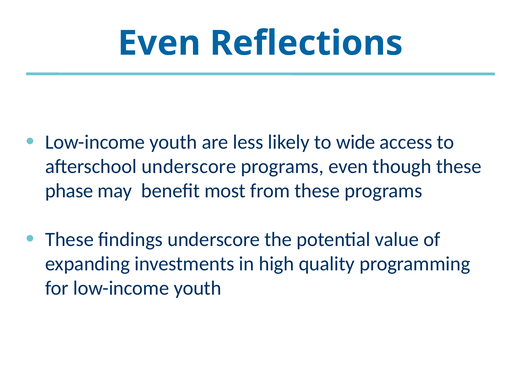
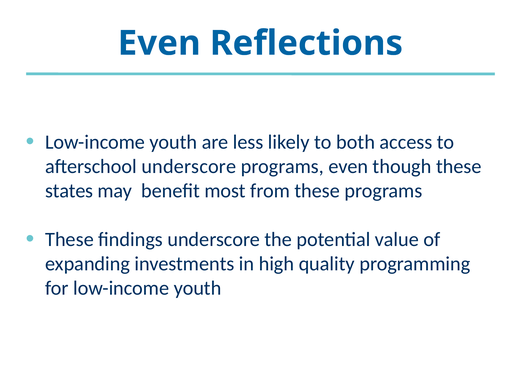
wide: wide -> both (356, 142)
phase: phase -> states (69, 191)
